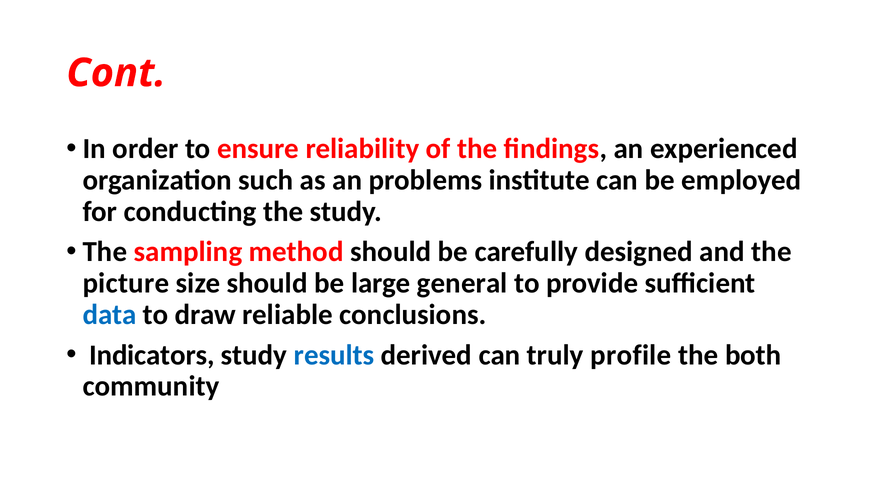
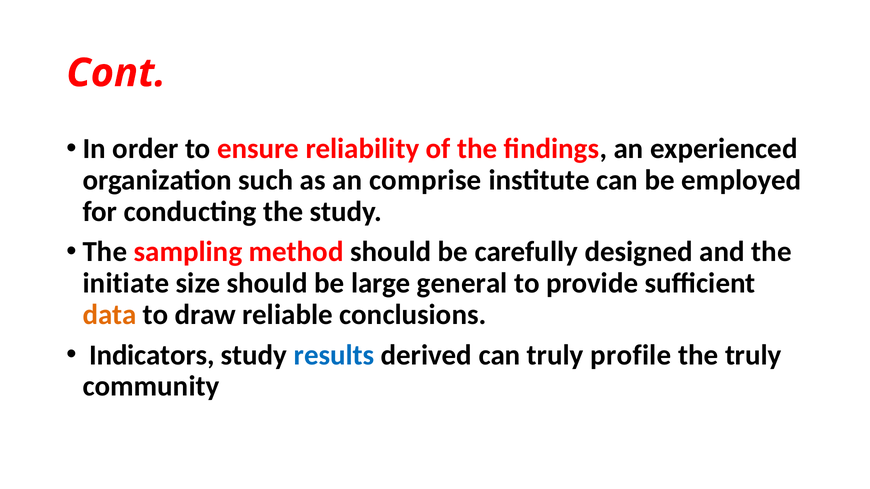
problems: problems -> comprise (425, 180)
picture: picture -> initiate (126, 283)
data colour: blue -> orange (110, 315)
the both: both -> truly (753, 355)
